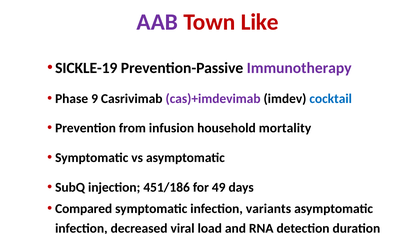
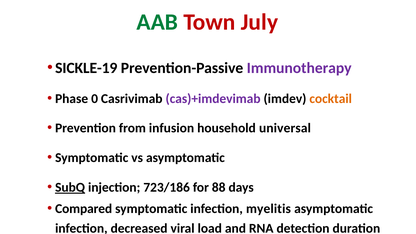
AAB colour: purple -> green (157, 22)
Like: Like -> July (259, 22)
9: 9 -> 0 (95, 99)
cocktail colour: blue -> orange (331, 99)
mortality: mortality -> universal (285, 128)
SubQ underline: none -> present (70, 187)
451/186: 451/186 -> 723/186 (167, 187)
49: 49 -> 88 (219, 187)
variants: variants -> myelitis (268, 209)
